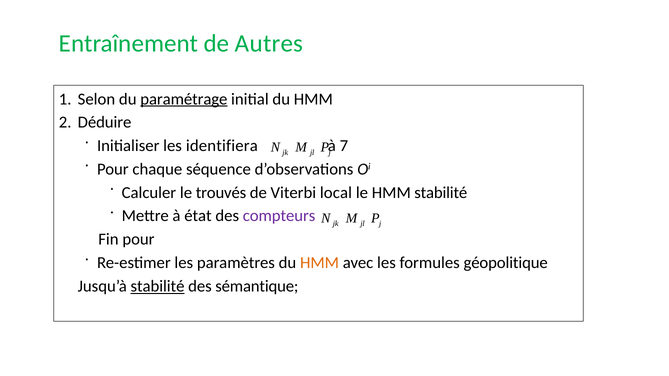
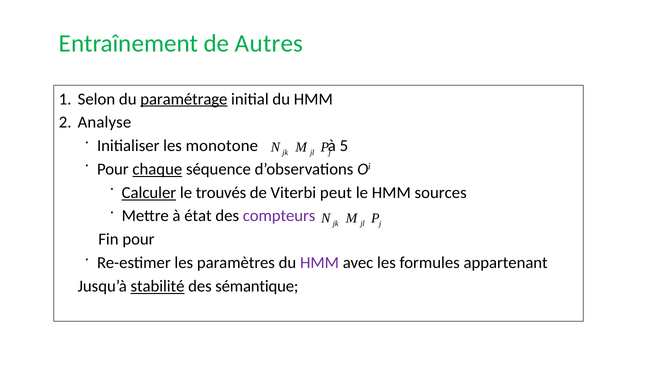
Déduire: Déduire -> Analyse (104, 123)
identifiera: identifiera -> monotone (222, 146)
7: 7 -> 5 (344, 146)
chaque underline: none -> present (157, 169)
Calculer underline: none -> present (149, 193)
local: local -> peut (336, 193)
HMM stabilité: stabilité -> sources (441, 193)
HMM colour: orange -> purple (320, 263)
géopolitique: géopolitique -> appartenant (506, 263)
